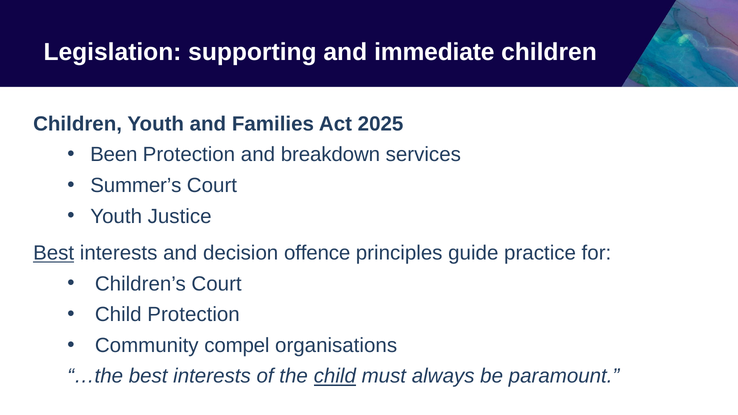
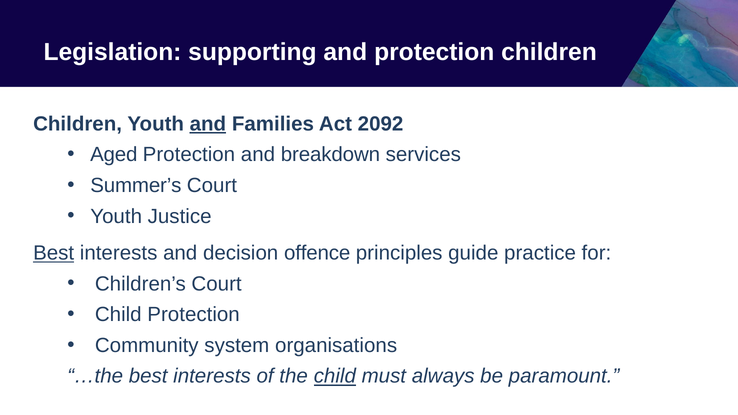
and immediate: immediate -> protection (434, 52)
and underline: none -> present (208, 124)
2025: 2025 -> 2092 (381, 124)
Been: Been -> Aged (114, 155)
compel: compel -> system (237, 346)
